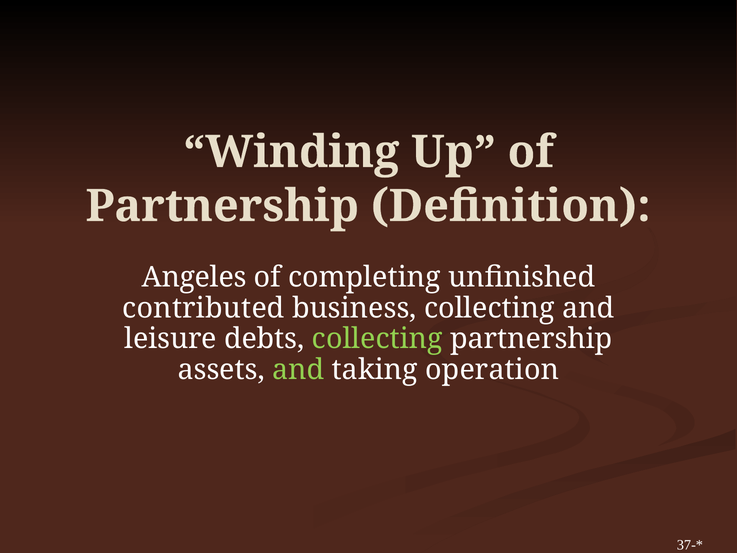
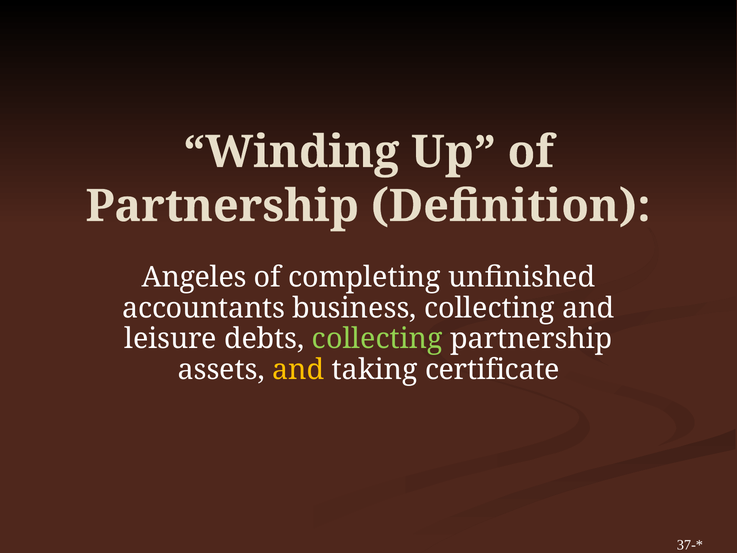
contributed: contributed -> accountants (204, 308)
and colour: light green -> yellow (298, 370)
operation: operation -> certificate (492, 370)
